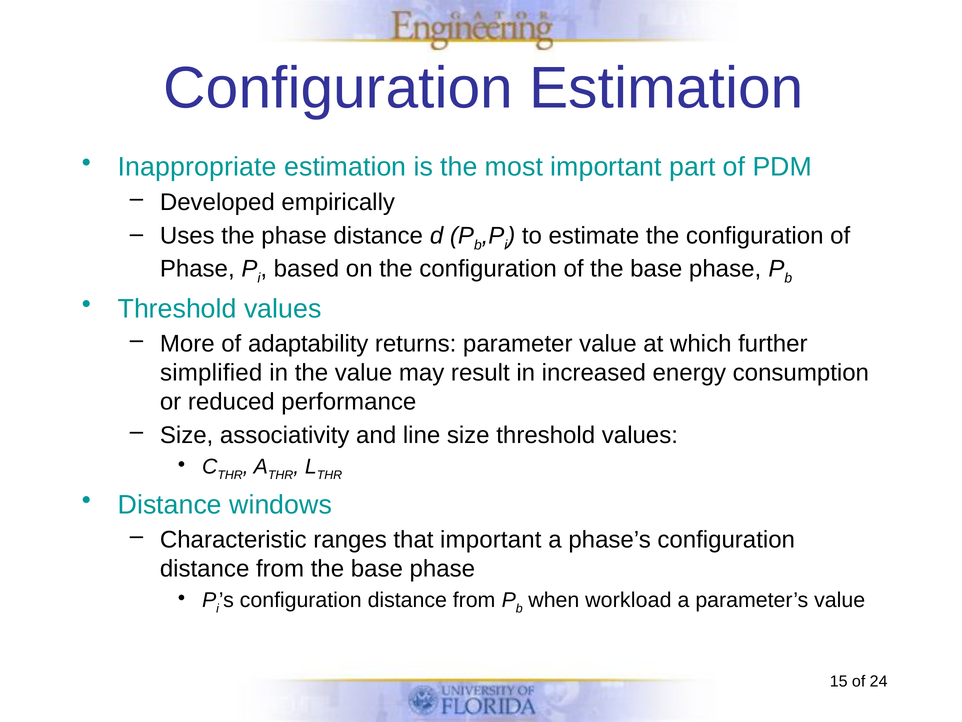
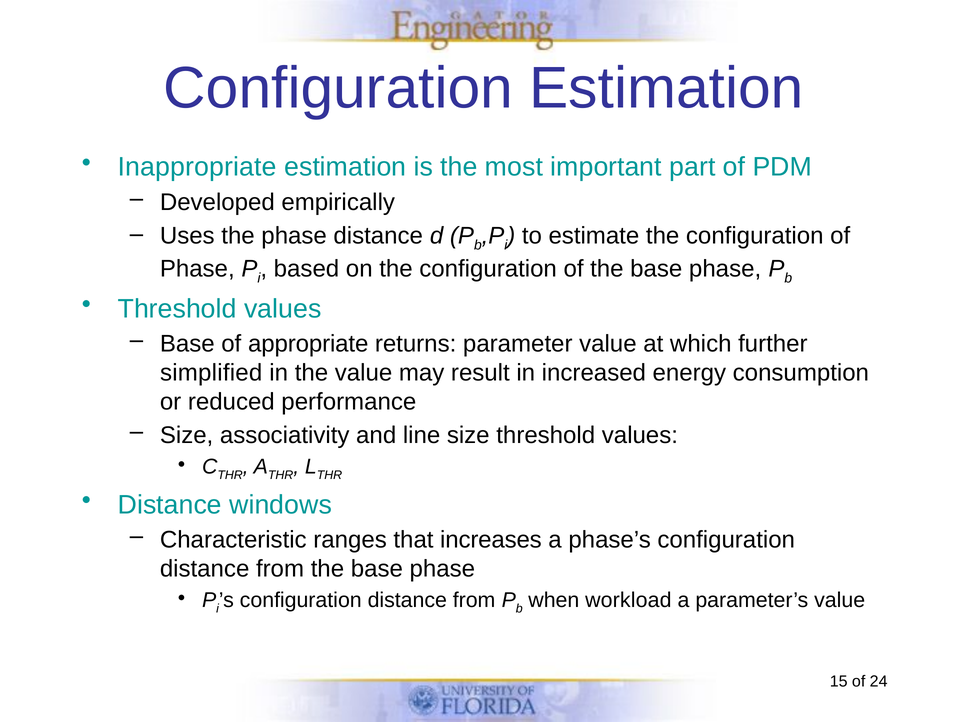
More: More -> Base (187, 344)
adaptability: adaptability -> appropriate (308, 344)
that important: important -> increases (491, 540)
